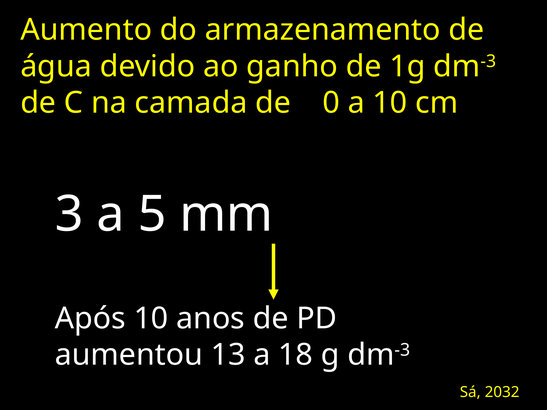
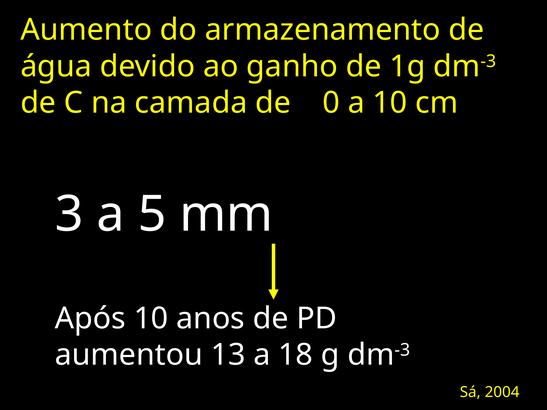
2032: 2032 -> 2004 (502, 392)
